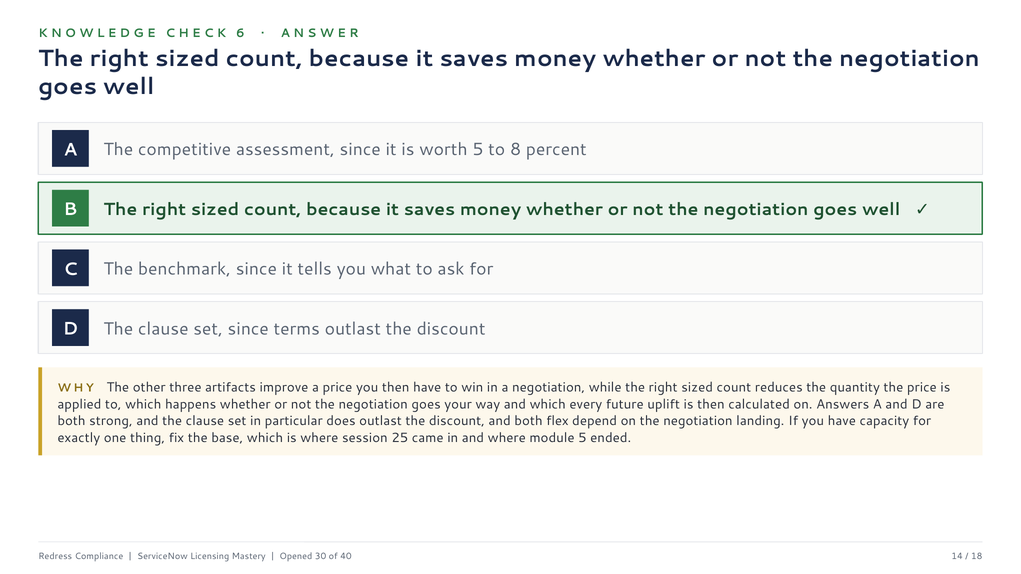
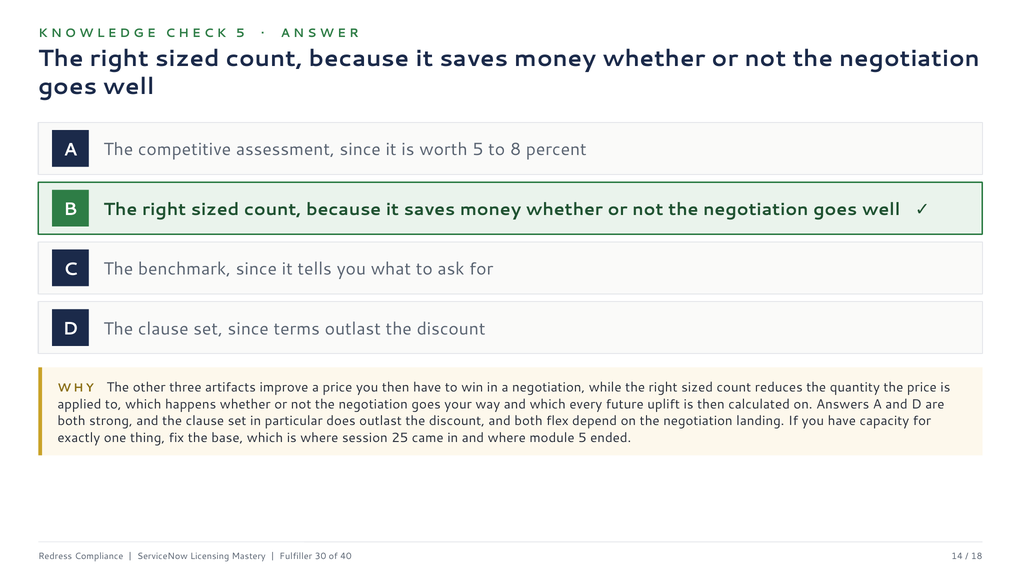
6: 6 -> 5 (240, 33)
Opened: Opened -> Fulfiller (296, 557)
